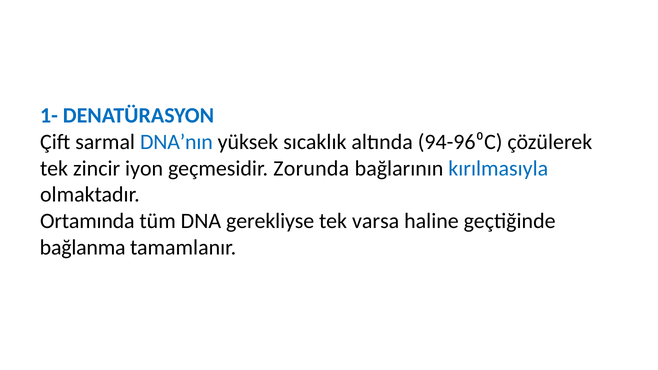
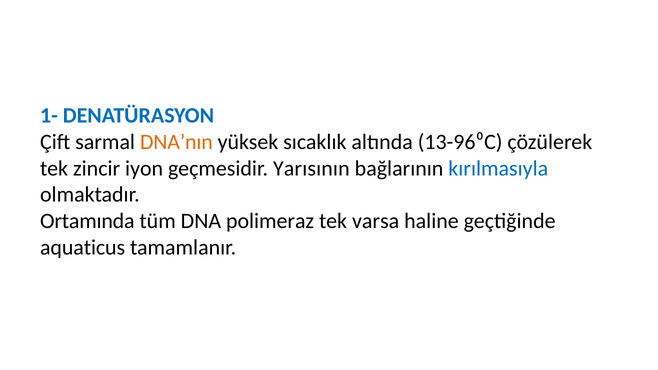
DNA’nın colour: blue -> orange (176, 142)
94-96⁰C: 94-96⁰C -> 13-96⁰C (460, 142)
Zorunda: Zorunda -> Yarısının (311, 168)
gerekliyse: gerekliyse -> polimeraz (270, 221)
bağlanma: bağlanma -> aquaticus (83, 247)
